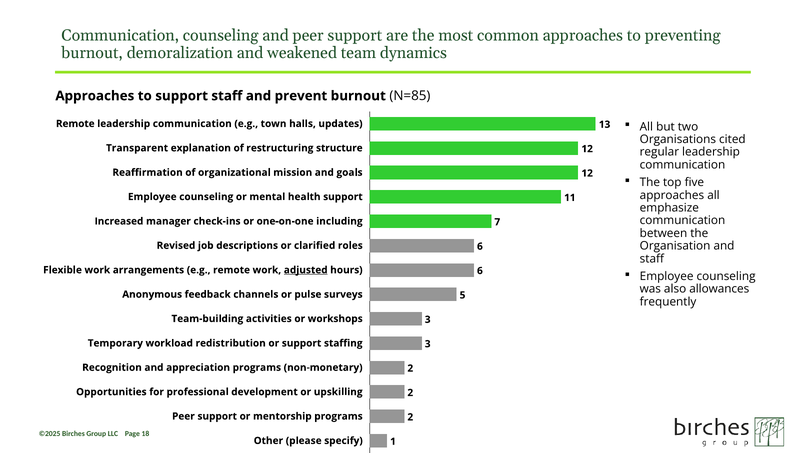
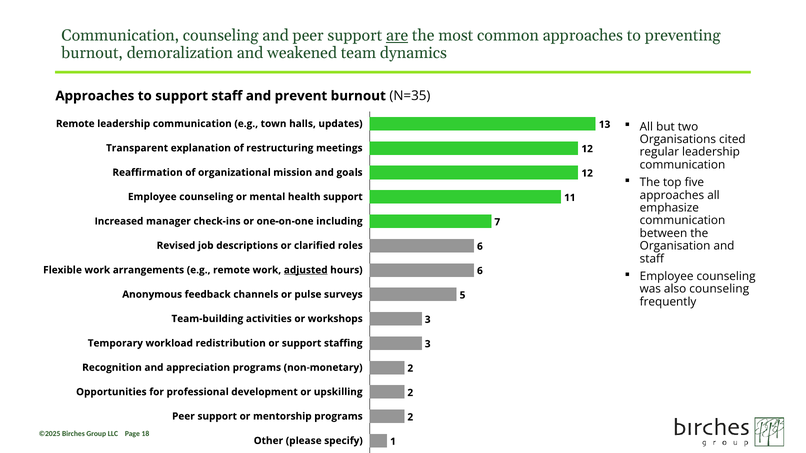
are underline: none -> present (397, 36)
N=85: N=85 -> N=35 (410, 96)
structure: structure -> meetings (339, 148)
also allowances: allowances -> counseling (719, 289)
